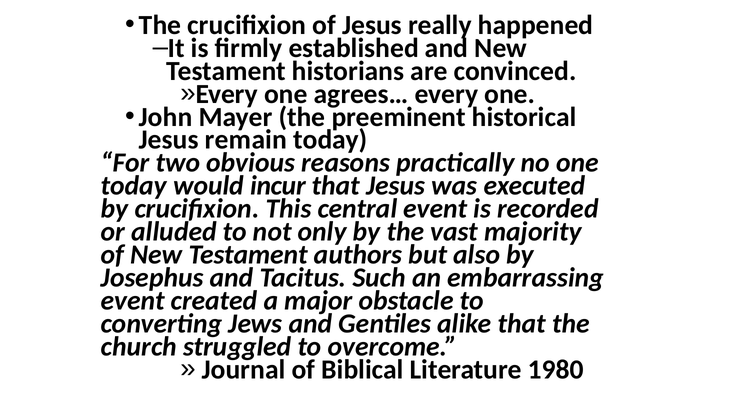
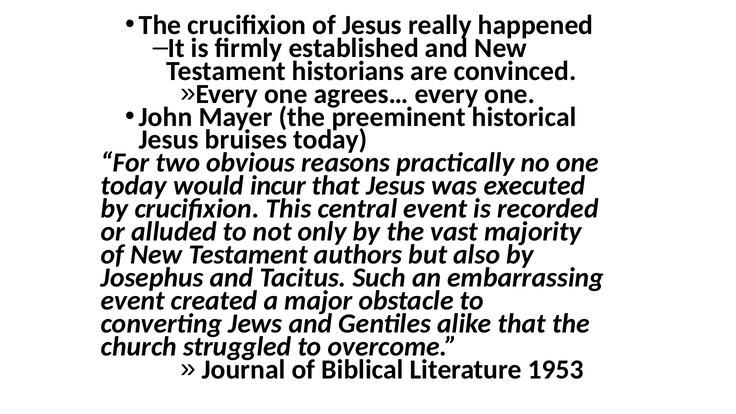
remain: remain -> bruises (246, 140)
1980: 1980 -> 1953 (556, 370)
